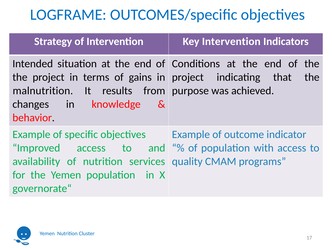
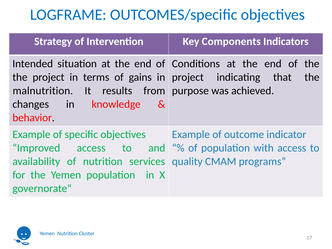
Key Intervention: Intervention -> Components (231, 42)
